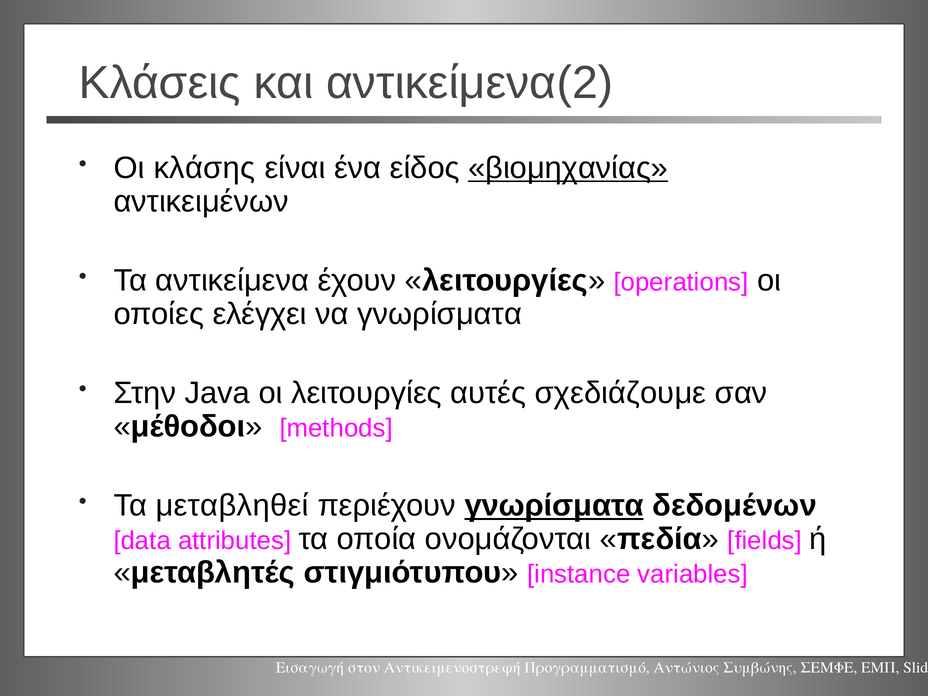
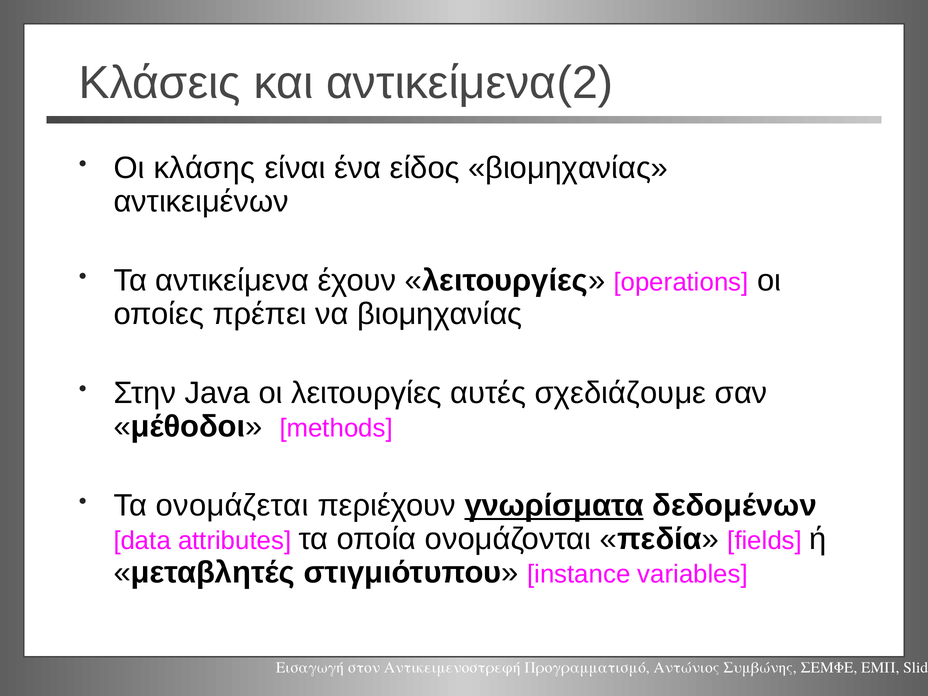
βιομηχανίας underline: present -> none (568, 168)
ελέγχει: ελέγχει -> πρέπει (260, 314)
να γνωρίσματα: γνωρίσματα -> βιομηχανίας (440, 314)
μεταβληθεί: μεταβληθεί -> ονομάζεται (232, 506)
